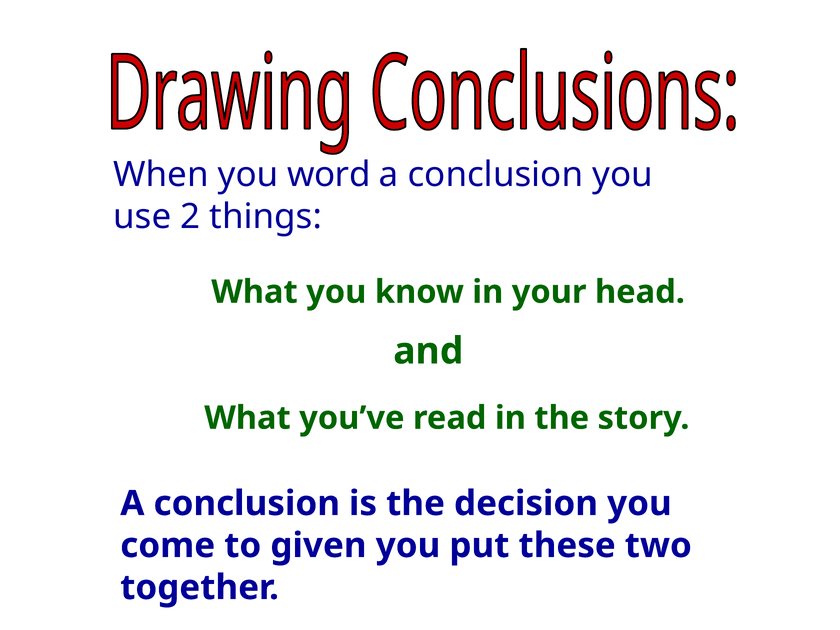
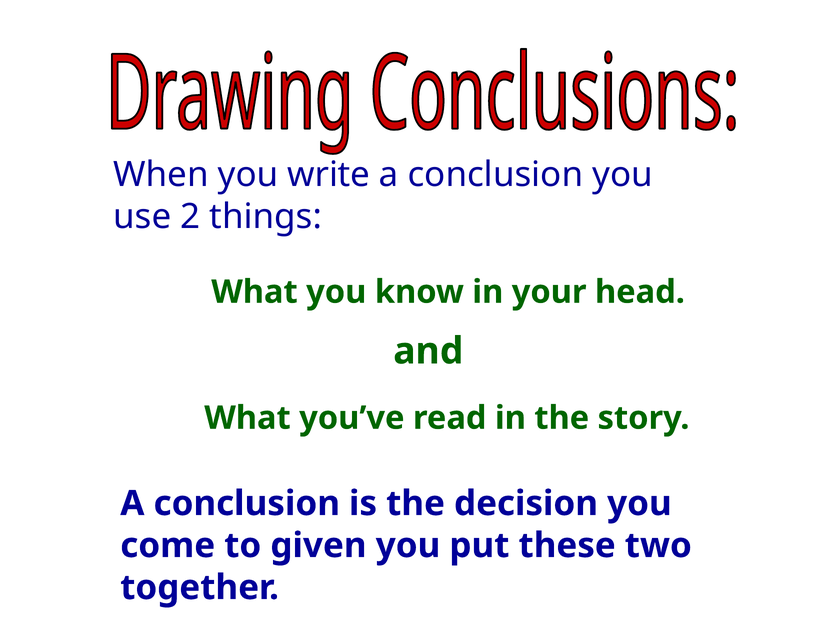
word: word -> write (329, 175)
